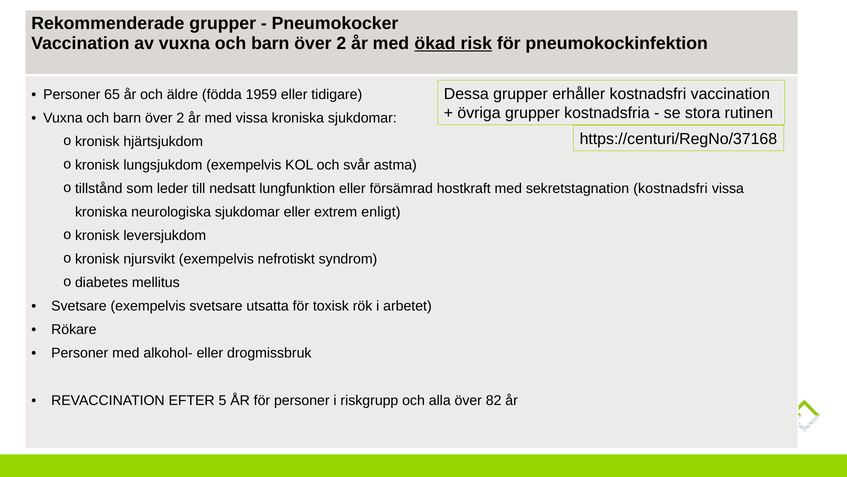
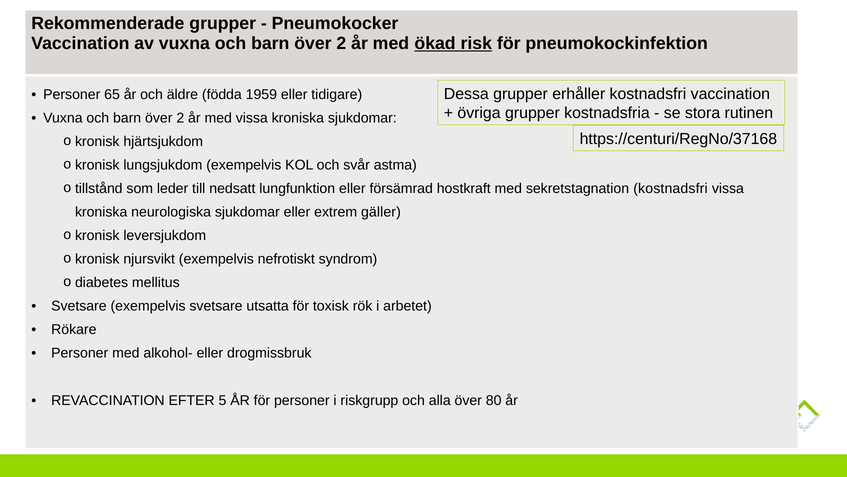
enligt: enligt -> gäller (381, 212)
82: 82 -> 80 (494, 400)
